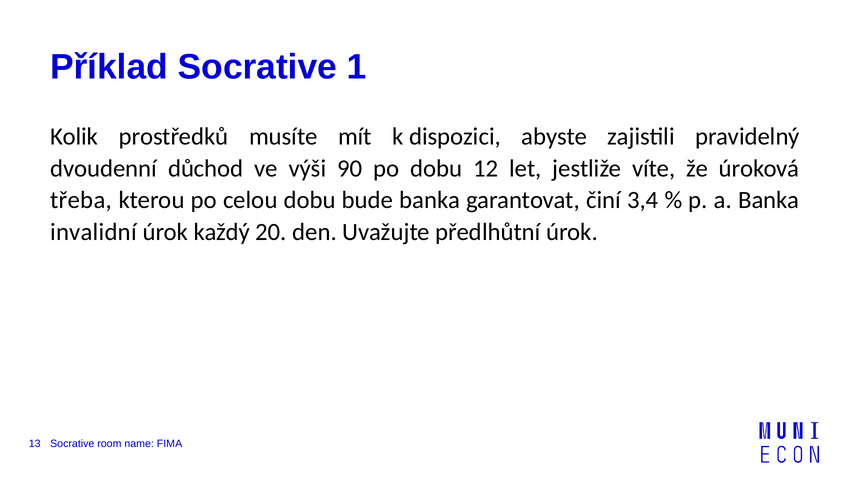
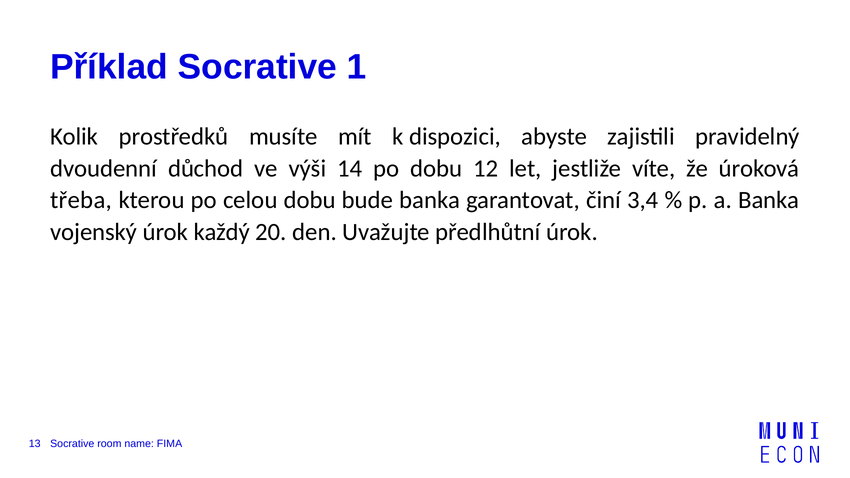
90: 90 -> 14 (350, 169)
invalidní: invalidní -> vojenský (94, 232)
